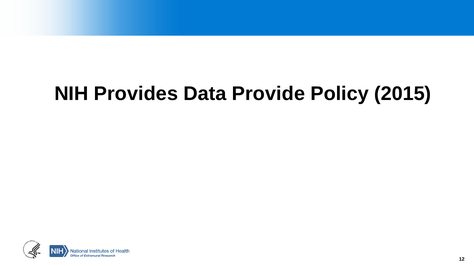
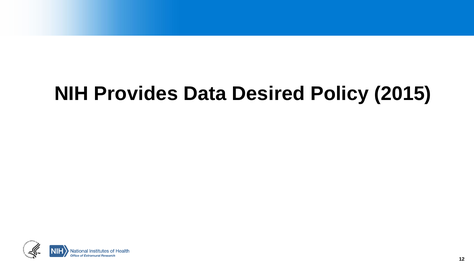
Provide: Provide -> Desired (268, 94)
